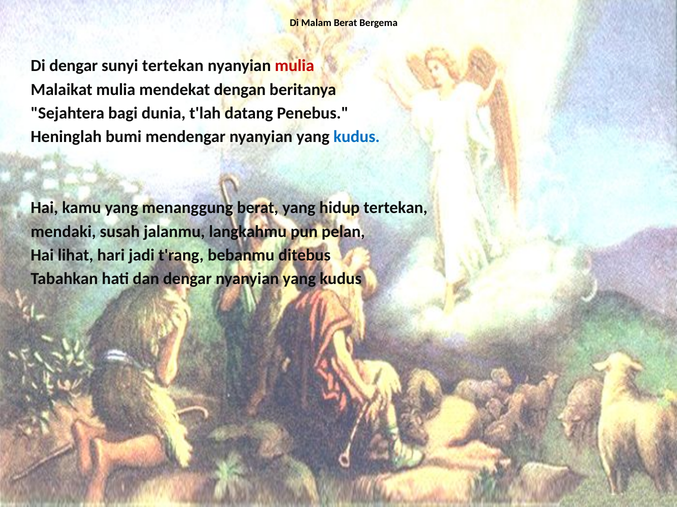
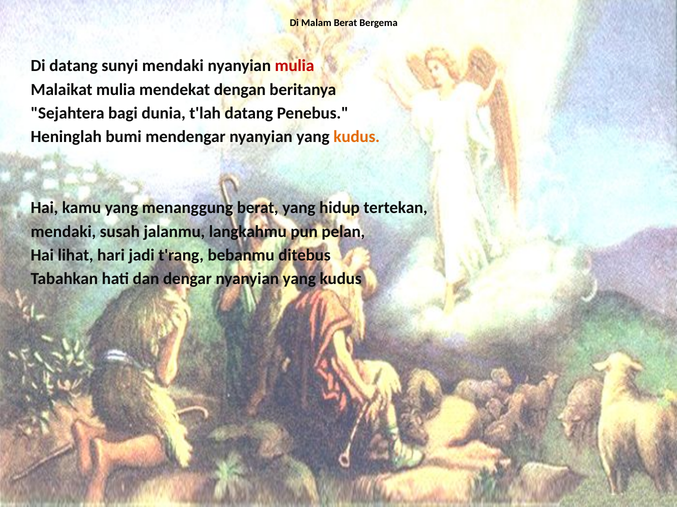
Di dengar: dengar -> datang (74, 66)
sunyi tertekan: tertekan -> mendaki (173, 66)
kudus colour: blue -> orange (357, 137)
